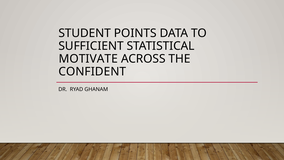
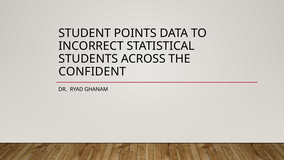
SUFFICIENT: SUFFICIENT -> INCORRECT (91, 46)
MOTIVATE: MOTIVATE -> STUDENTS (88, 59)
